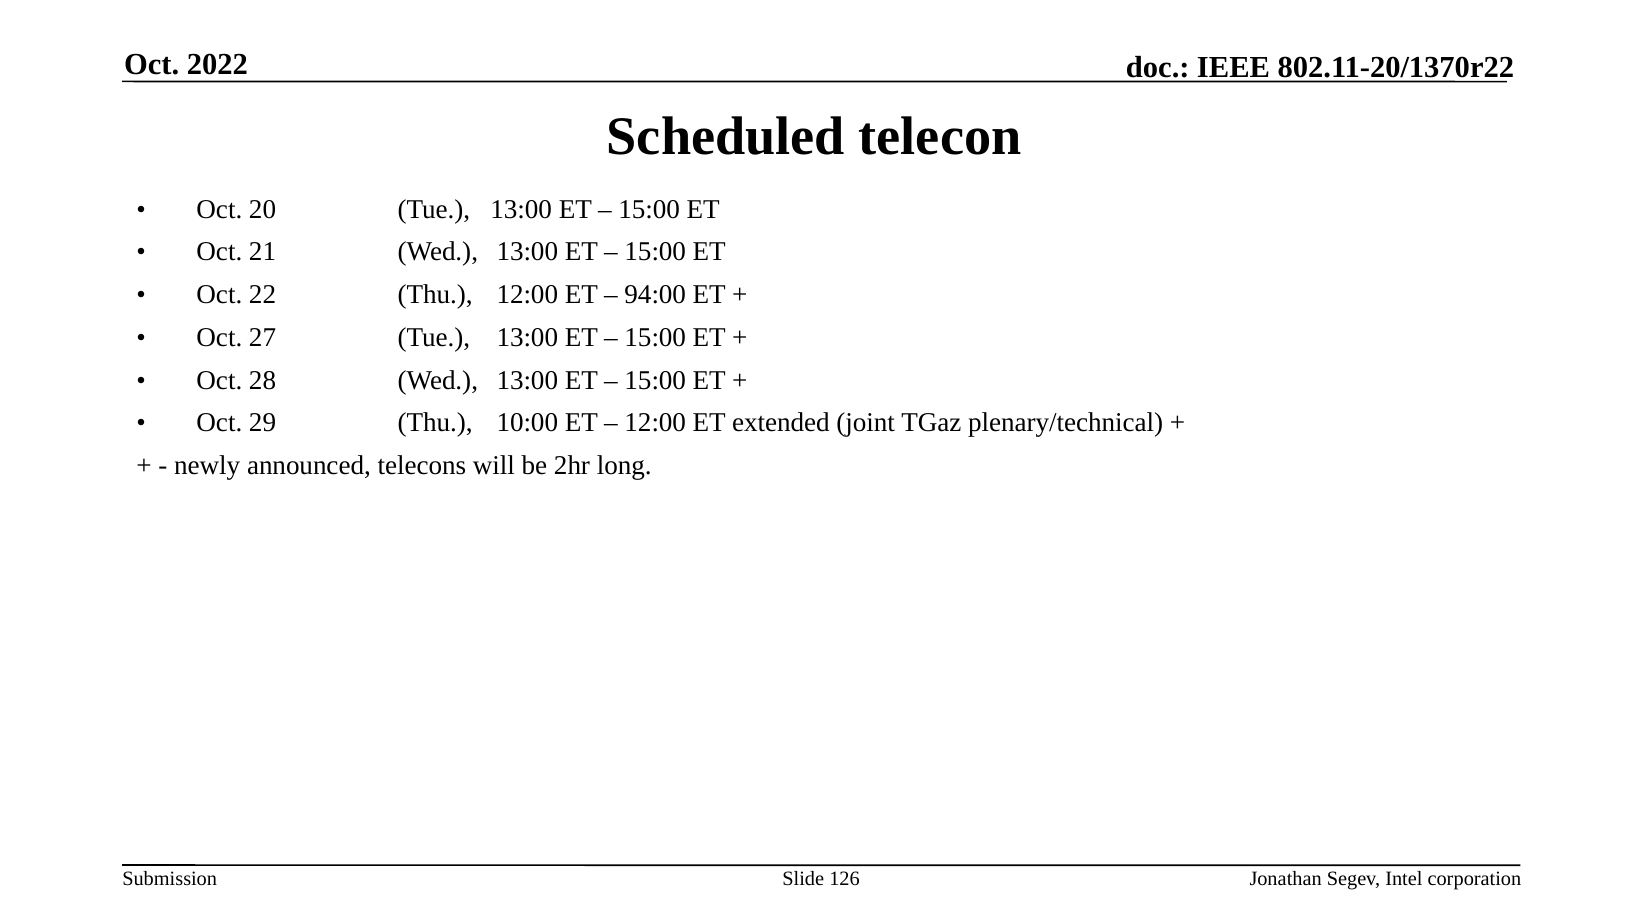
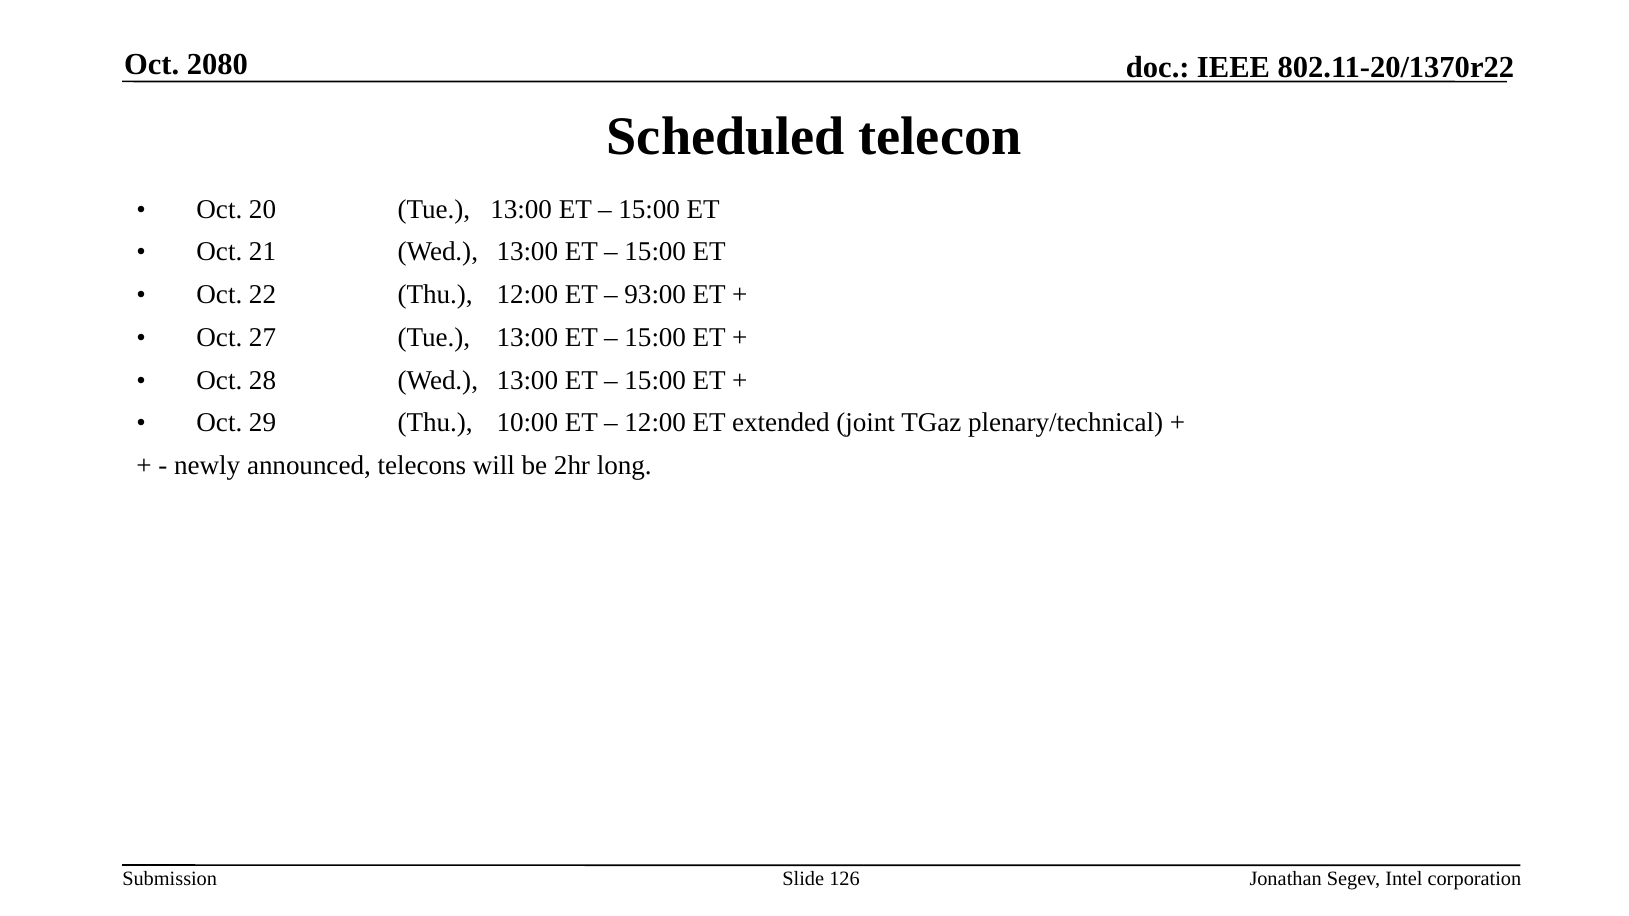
2022: 2022 -> 2080 (217, 65)
94:00: 94:00 -> 93:00 (655, 295)
